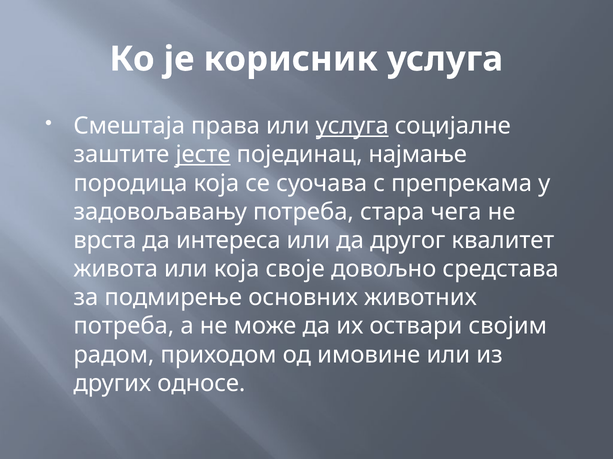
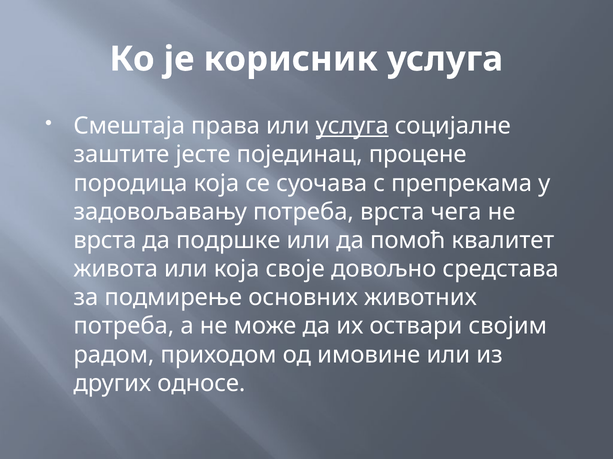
јесте underline: present -> none (203, 155)
најмање: најмање -> процене (418, 155)
потреба стара: стара -> врста (392, 212)
интереса: интереса -> подршке (228, 241)
другог: другог -> помоћ (408, 241)
